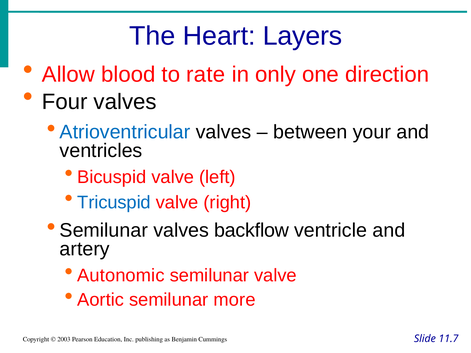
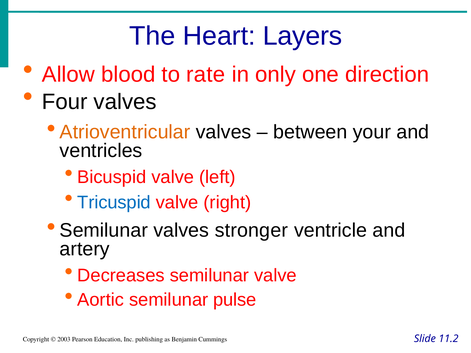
Atrioventricular colour: blue -> orange (125, 132)
backflow: backflow -> stronger (251, 230)
Autonomic: Autonomic -> Decreases (121, 276)
more: more -> pulse (235, 300)
11.7: 11.7 -> 11.2 (448, 339)
